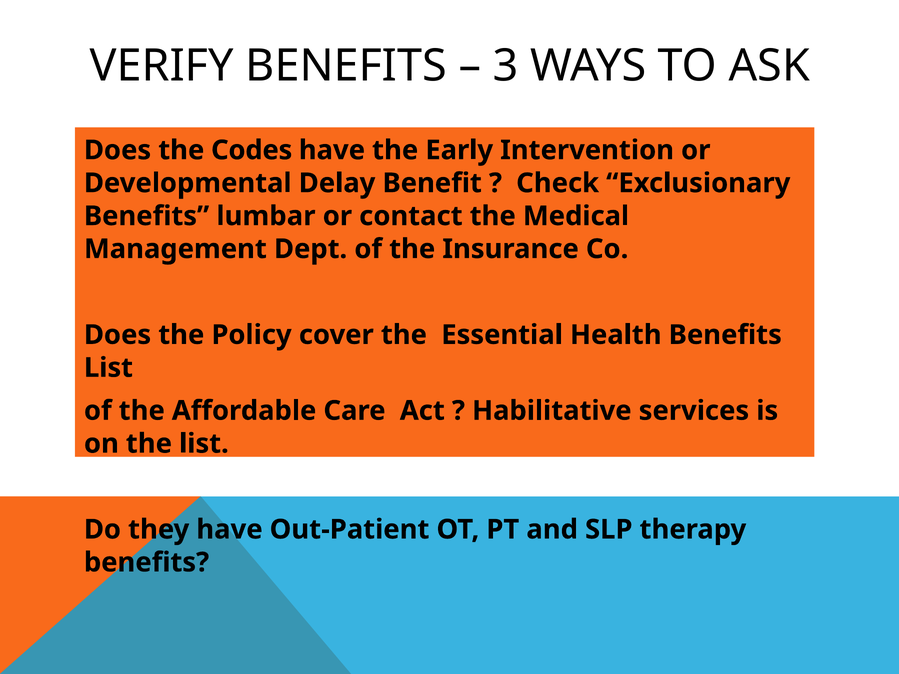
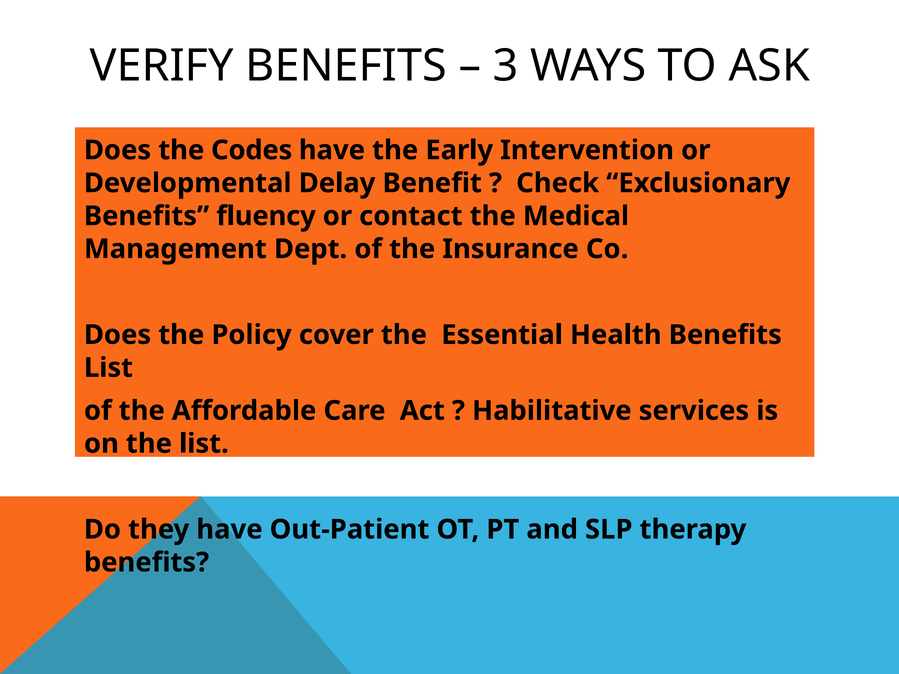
lumbar: lumbar -> fluency (266, 216)
